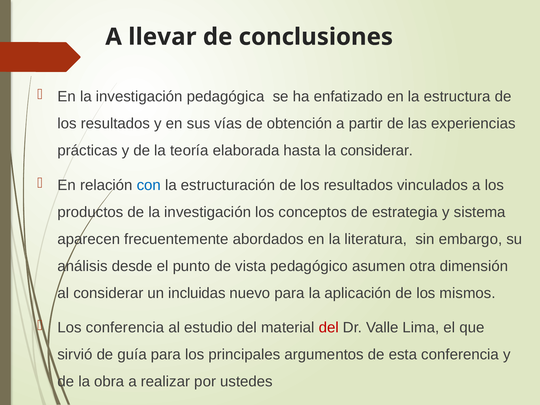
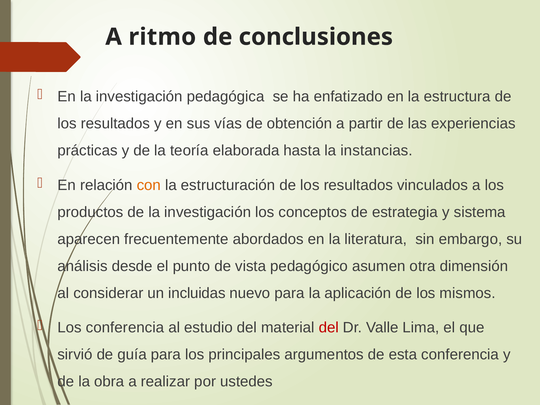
llevar: llevar -> ritmo (162, 37)
la considerar: considerar -> instancias (377, 151)
con colour: blue -> orange (149, 185)
